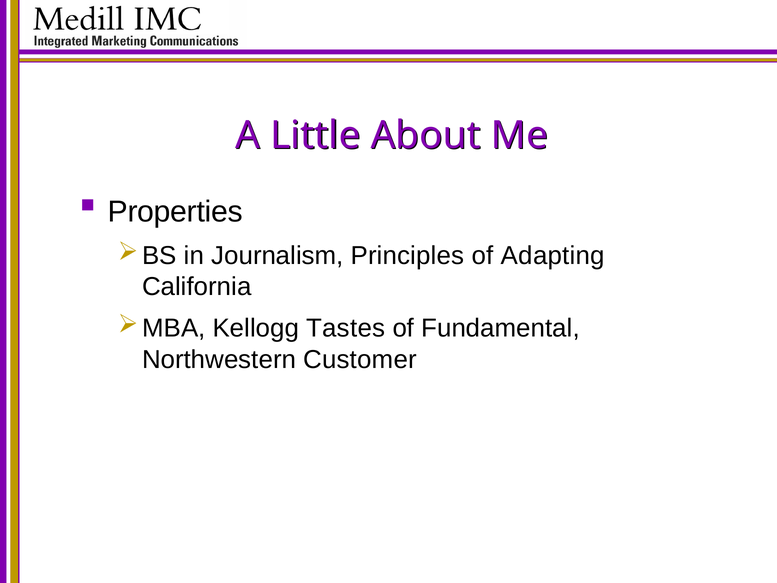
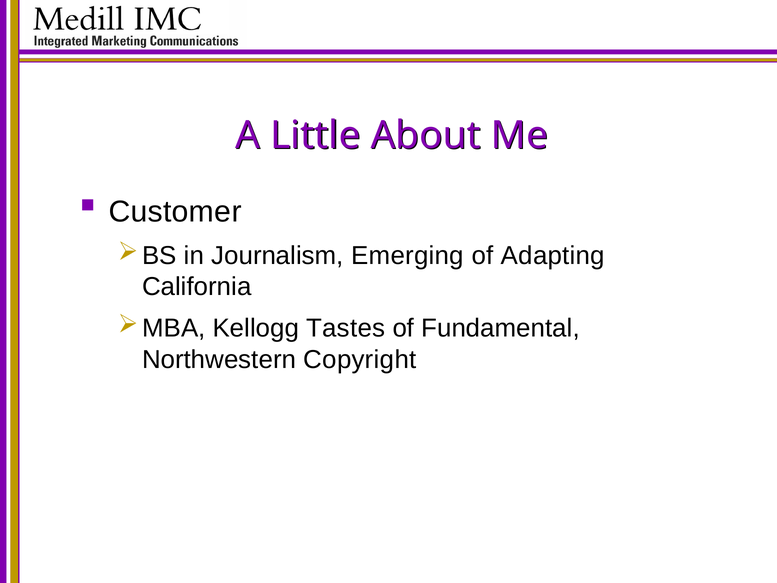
Properties: Properties -> Customer (175, 212)
Principles: Principles -> Emerging (407, 256)
Customer: Customer -> Copyright (360, 359)
